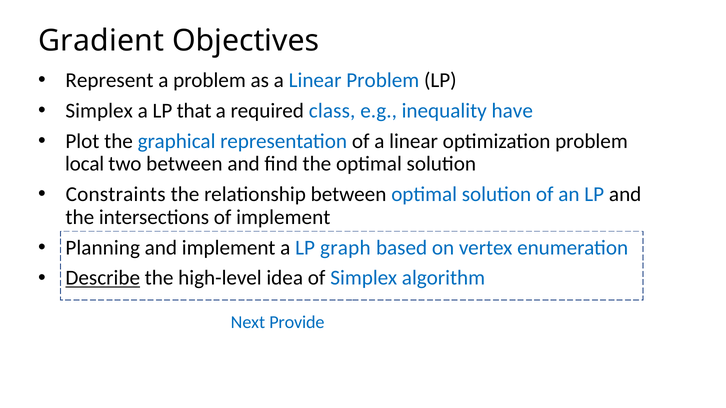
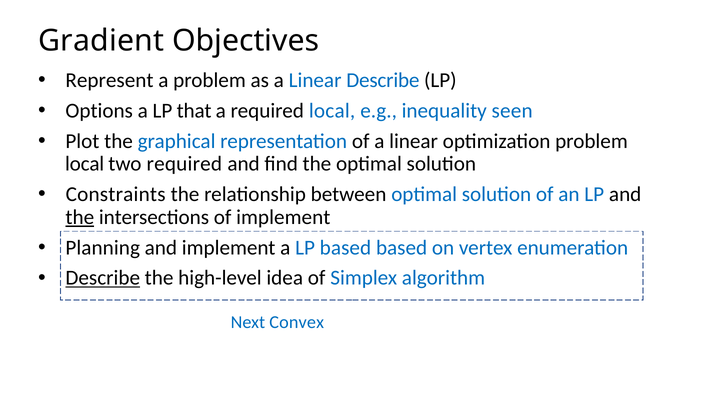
Linear Problem: Problem -> Describe (383, 80)
Simplex: Simplex -> Options (99, 111)
required class: class -> local (332, 111)
have: have -> seen (512, 111)
two between: between -> required (184, 164)
the underline: none -> present (80, 217)
LP graph: graph -> based (345, 248)
Provide: Provide -> Convex (297, 323)
